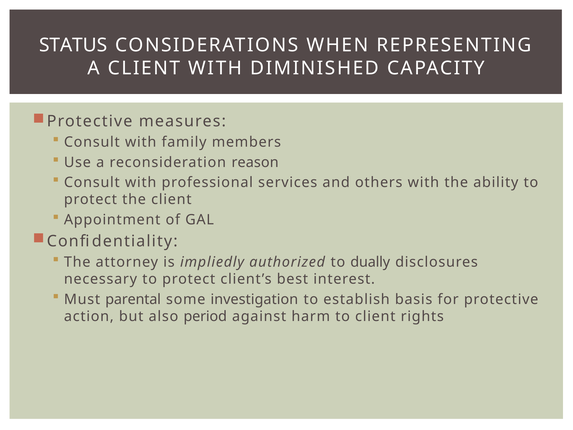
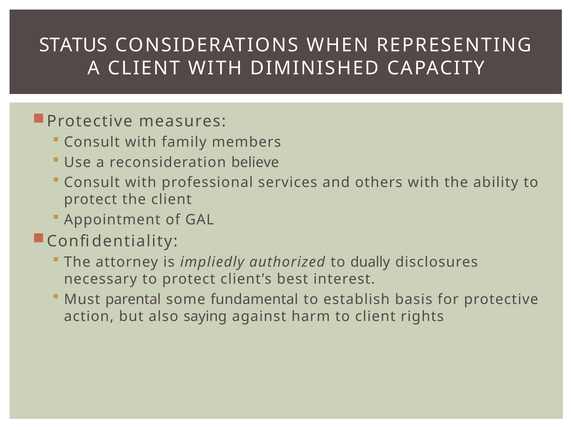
reason: reason -> believe (255, 162)
investigation: investigation -> fundamental (254, 299)
period: period -> saying (205, 316)
